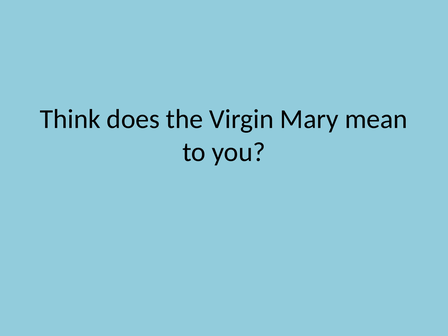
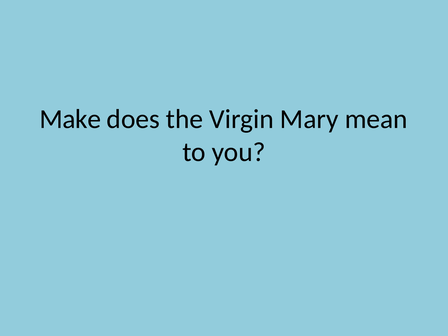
Think: Think -> Make (70, 119)
